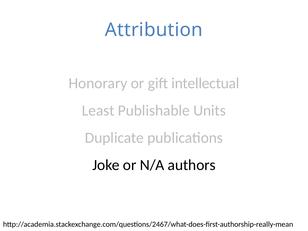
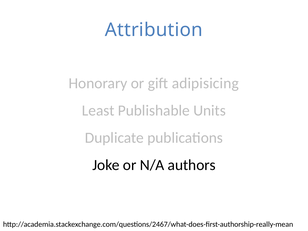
intellectual: intellectual -> adipisicing (205, 83)
